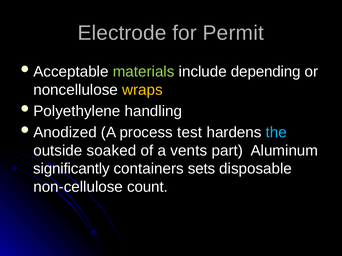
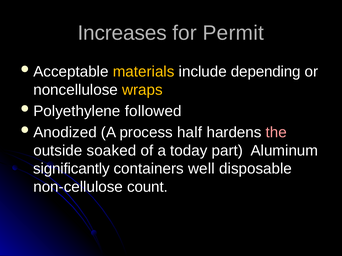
Electrode: Electrode -> Increases (122, 33)
materials colour: light green -> yellow (144, 72)
handling: handling -> followed (153, 111)
test: test -> half (190, 133)
the colour: light blue -> pink (276, 133)
vents: vents -> today (189, 151)
sets: sets -> well (201, 169)
